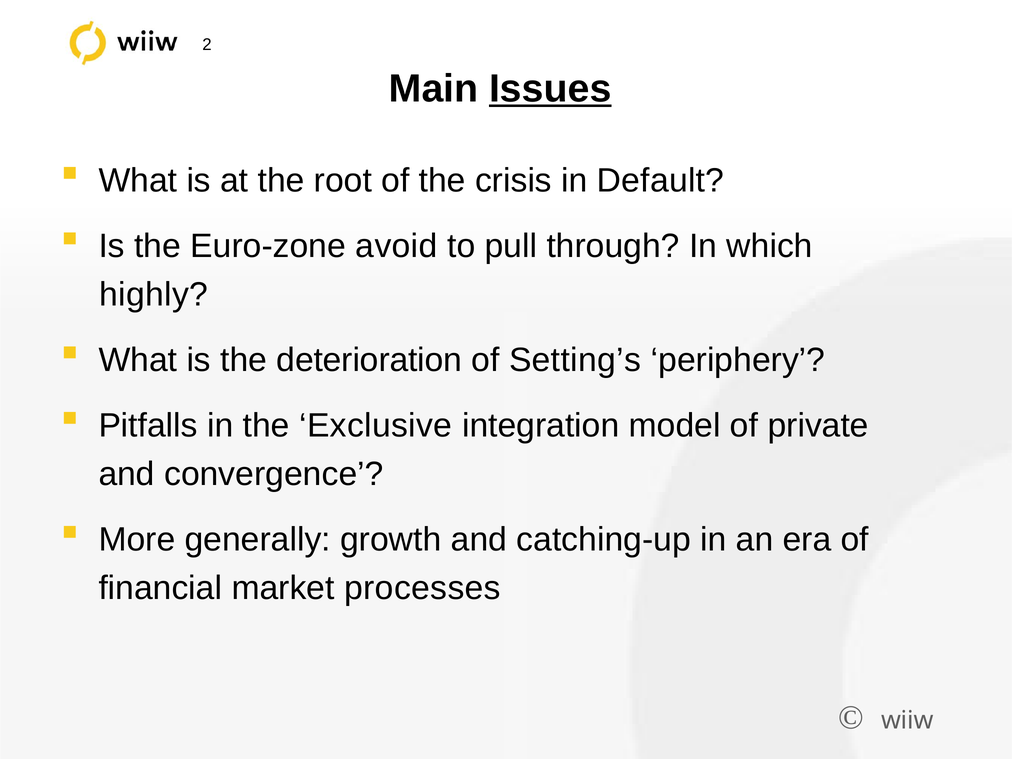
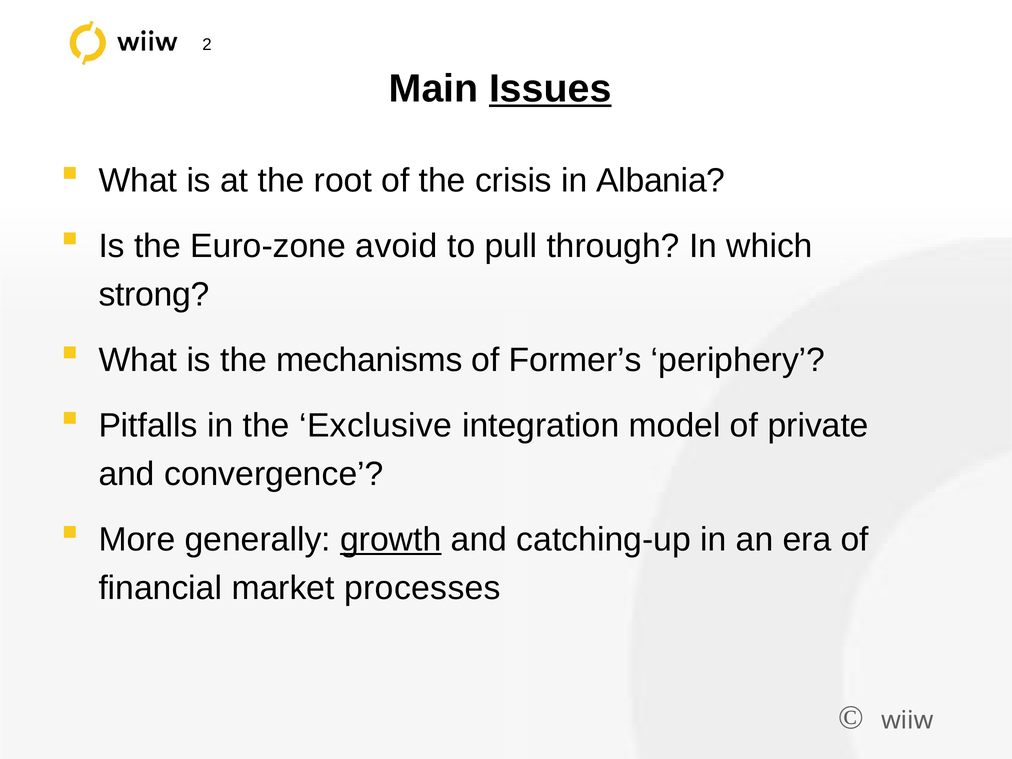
Default: Default -> Albania (661, 181)
highly: highly -> strong (154, 295)
deterioration: deterioration -> mechanisms (369, 360)
Setting’s: Setting’s -> Former’s (575, 360)
growth underline: none -> present (391, 539)
